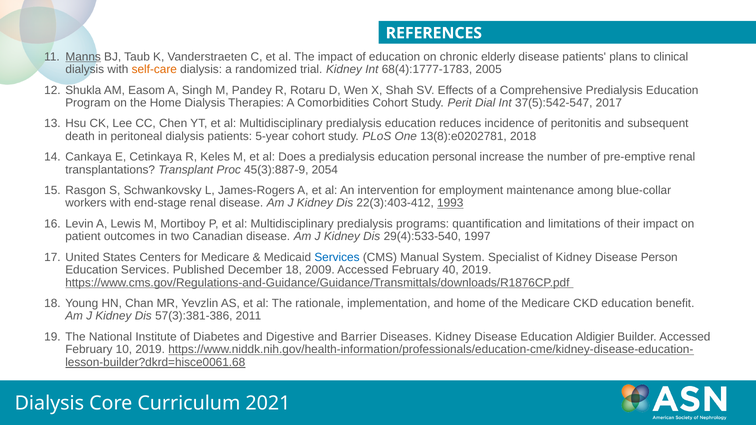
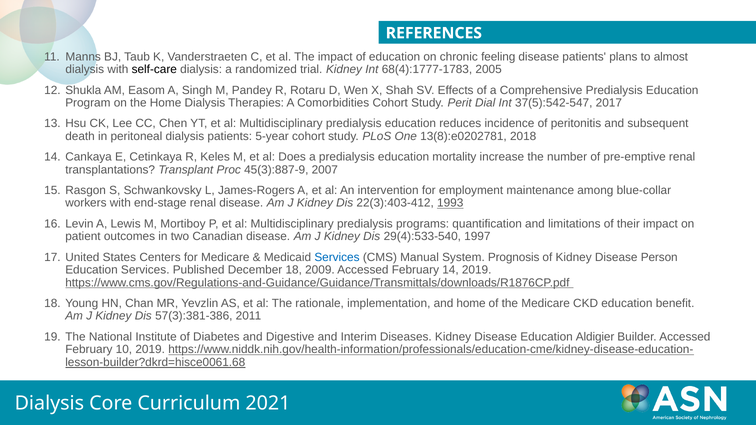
Manns underline: present -> none (83, 57)
elderly: elderly -> feeling (498, 57)
clinical: clinical -> almost (671, 57)
self-care colour: orange -> black (154, 70)
personal: personal -> mortality (454, 157)
2054: 2054 -> 2007 (325, 170)
Specialist: Specialist -> Prognosis (514, 257)
February 40: 40 -> 14 (450, 270)
Barrier: Barrier -> Interim (359, 337)
